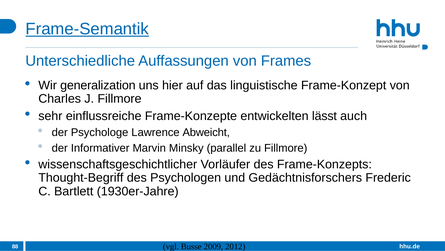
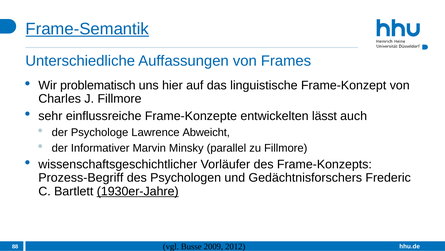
generalization: generalization -> problematisch (98, 85)
Thought-Begriff: Thought-Begriff -> Prozess-Begriff (81, 178)
1930er-Jahre underline: none -> present (138, 191)
